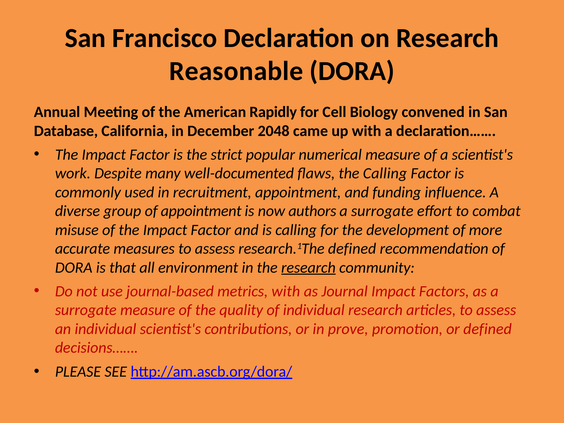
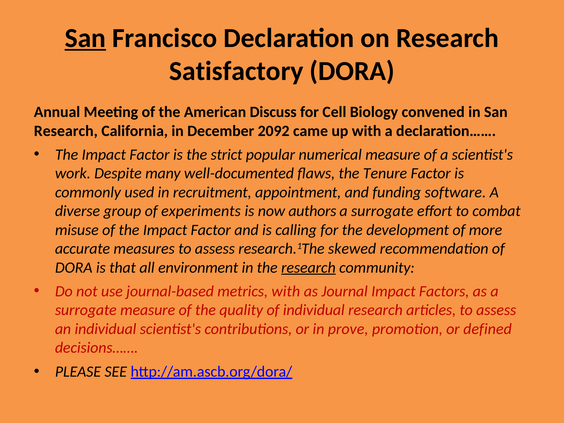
San underline: none -> present (85, 38)
Reasonable: Reasonable -> Satisfactory (236, 71)
Rapidly: Rapidly -> Discuss (273, 112)
Database: Database -> Research (66, 131)
2048: 2048 -> 2092 (274, 131)
the Calling: Calling -> Tenure (385, 173)
influence: influence -> software (455, 192)
of appointment: appointment -> experiments (201, 211)
research.1The defined: defined -> skewed (352, 249)
